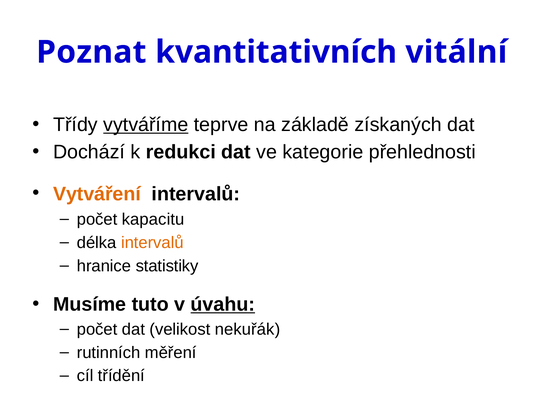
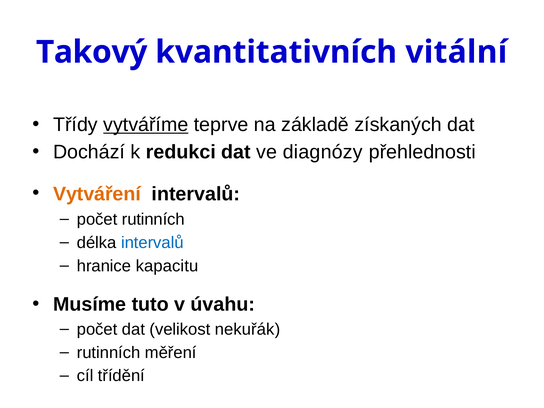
Poznat: Poznat -> Takový (92, 52)
kategorie: kategorie -> diagnózy (323, 152)
počet kapacitu: kapacitu -> rutinních (153, 219)
intervalů colour: orange -> blue (152, 243)
statistiky: statistiky -> kapacitu (167, 266)
úvahu underline: present -> none (223, 304)
